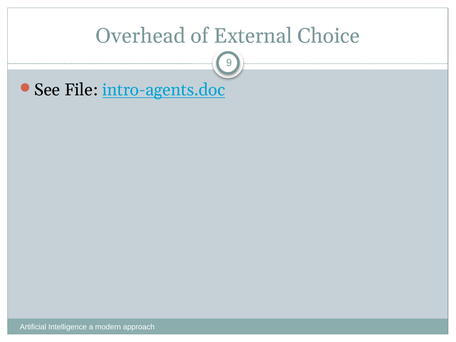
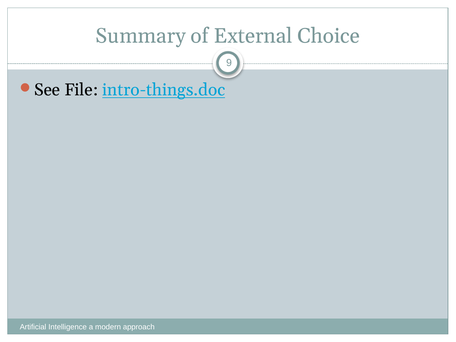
Overhead: Overhead -> Summary (141, 36)
intro-agents.doc: intro-agents.doc -> intro-things.doc (164, 90)
